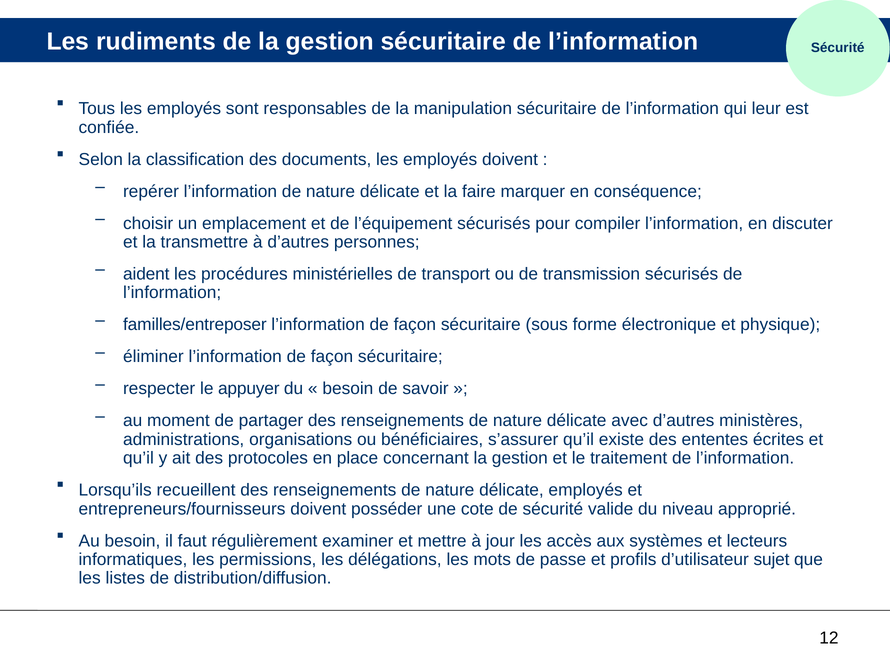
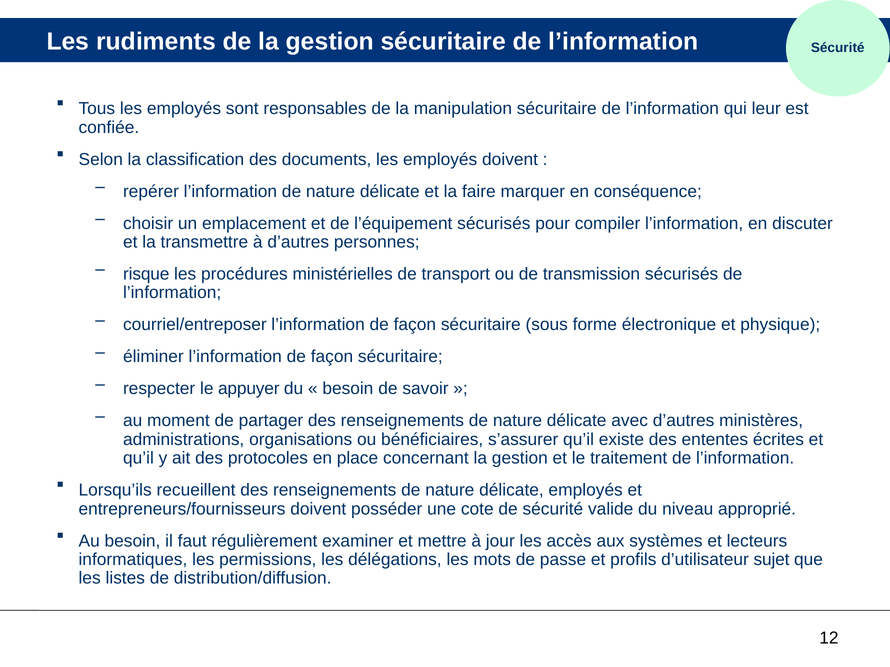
aident: aident -> risque (146, 274)
familles/entreposer: familles/entreposer -> courriel/entreposer (195, 325)
